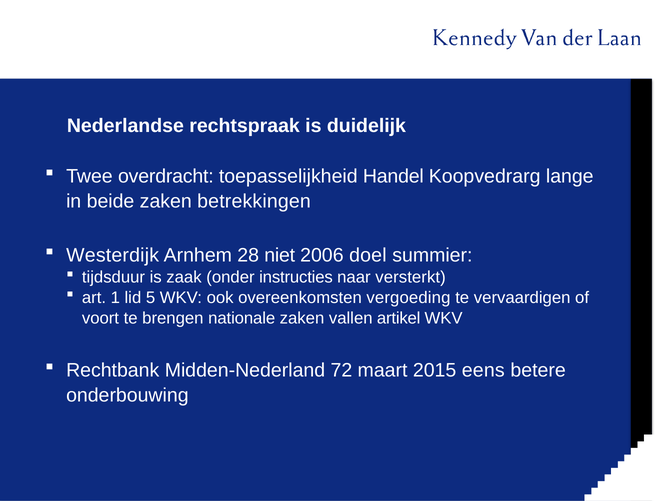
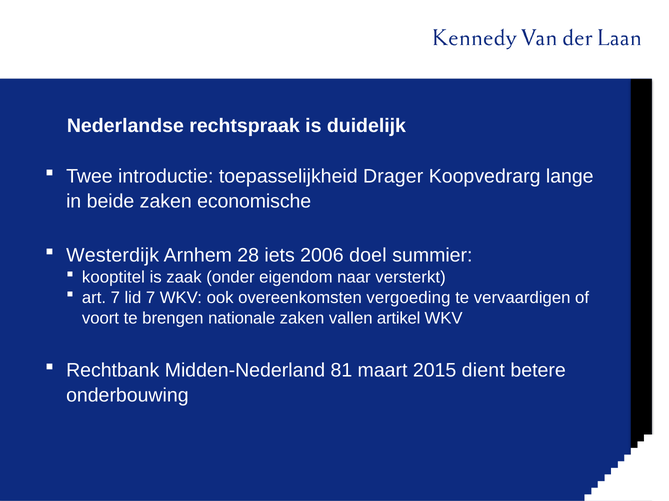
overdracht: overdracht -> introductie (166, 177)
Handel: Handel -> Drager (393, 177)
betrekkingen: betrekkingen -> economische (254, 202)
niet: niet -> iets (280, 256)
tijdsduur: tijdsduur -> kooptitel (113, 278)
instructies: instructies -> eigendom (296, 278)
art 1: 1 -> 7 (115, 298)
lid 5: 5 -> 7 (151, 298)
72: 72 -> 81 (341, 371)
eens: eens -> dient (483, 371)
